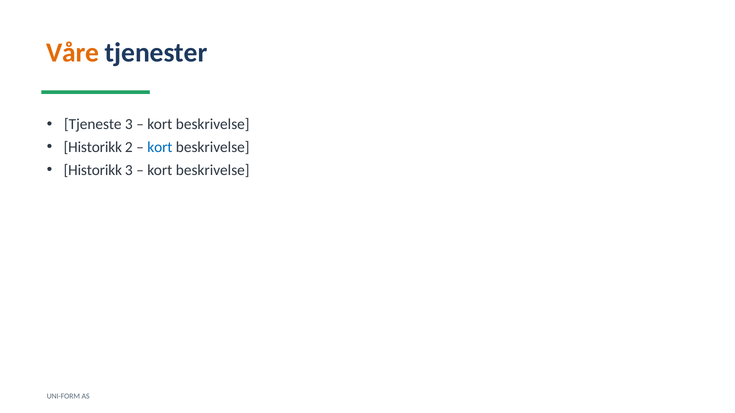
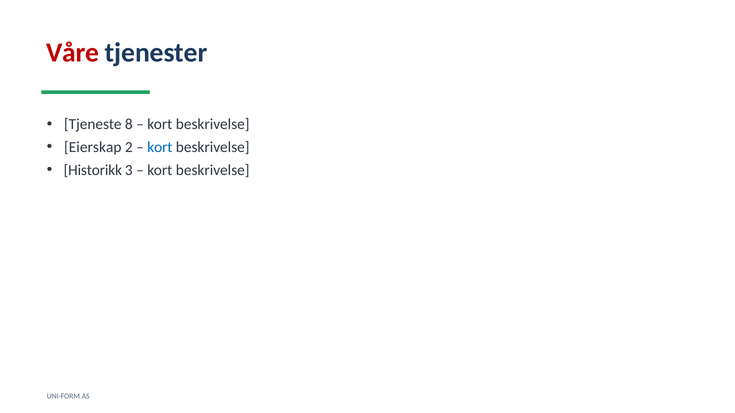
Våre colour: orange -> red (73, 52)
Tjeneste 3: 3 -> 8 (129, 124)
Historikk: Historikk -> Eierskap (93, 147)
